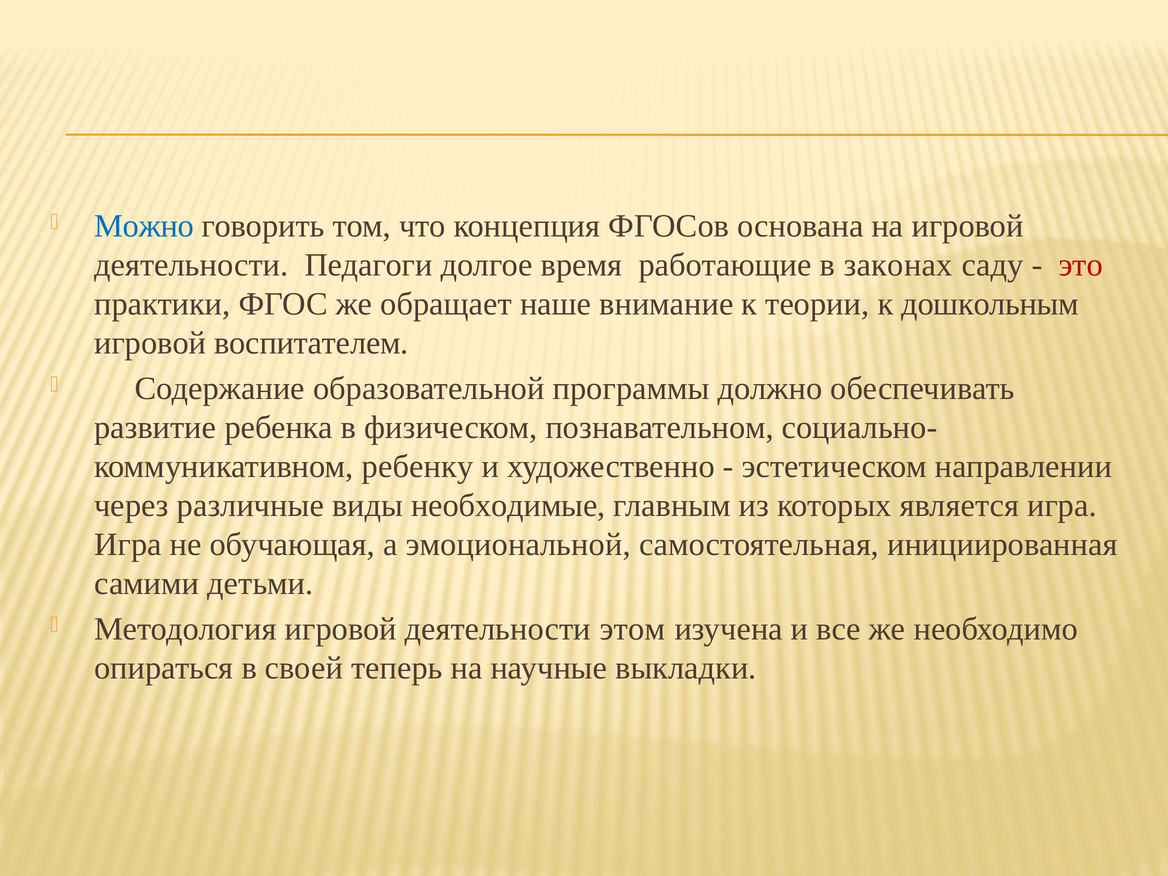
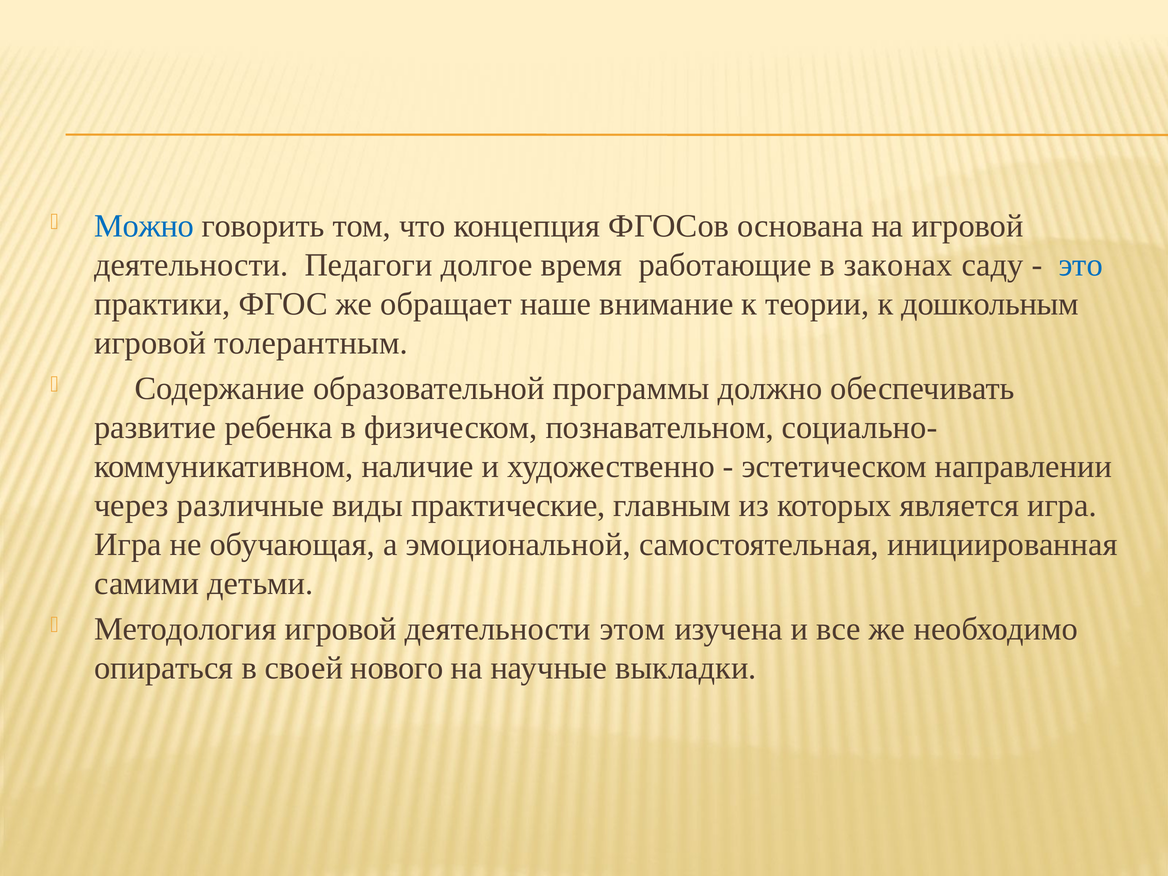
это colour: red -> blue (1081, 265)
воспитателем: воспитателем -> толерантным (311, 343)
ребенку: ребенку -> наличие (418, 467)
необходимые: необходимые -> практические (508, 506)
теперь: теперь -> нового (397, 668)
